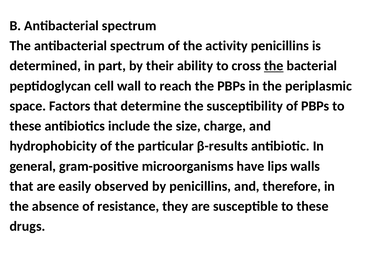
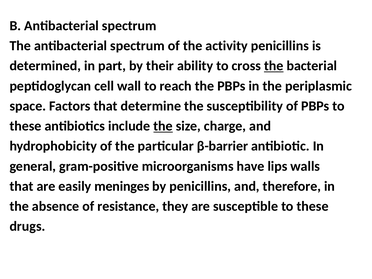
the underline: none -> present (163, 126)
β-results: β-results -> β-barrier (222, 146)
observed: observed -> meninges (122, 186)
